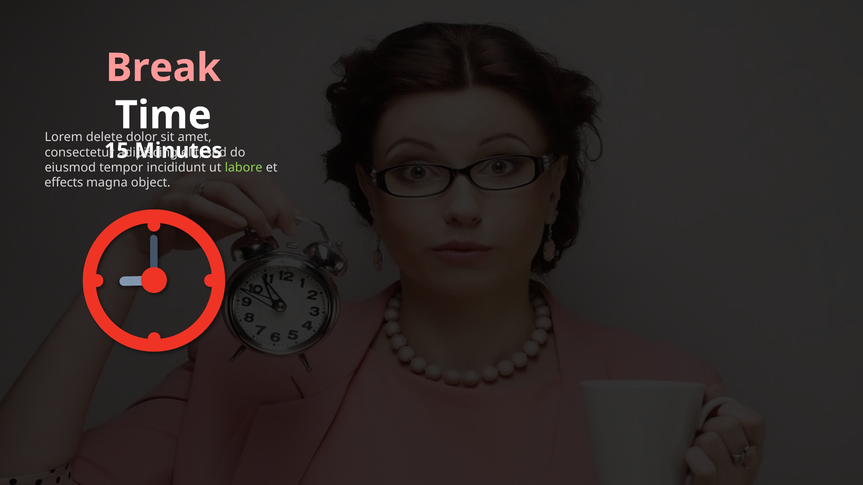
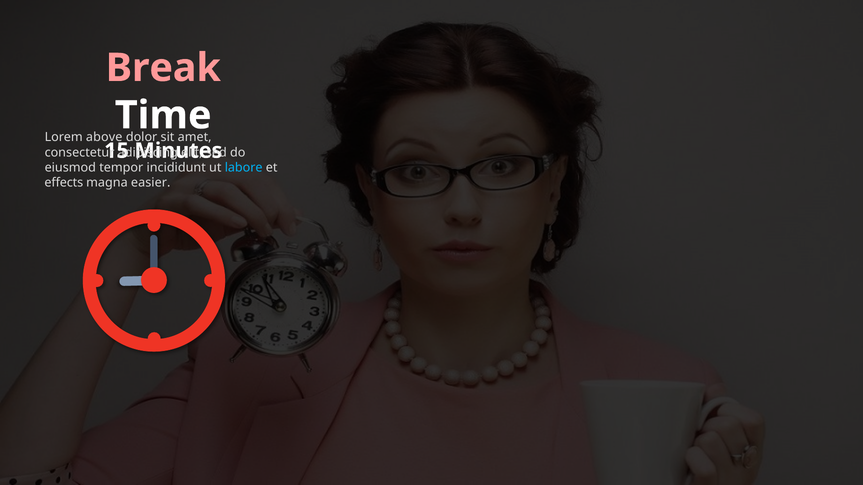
delete: delete -> above (104, 137)
labore colour: light green -> light blue (244, 168)
object: object -> easier (151, 183)
